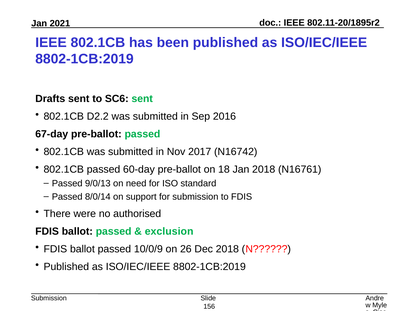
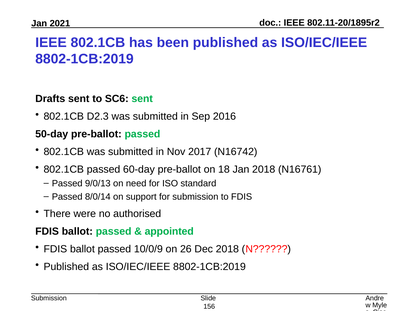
D2.2: D2.2 -> D2.3 (98, 117)
67-day: 67-day -> 50-day (52, 134)
exclusion: exclusion -> appointed (169, 232)
